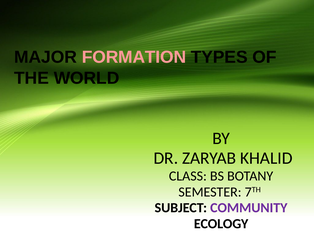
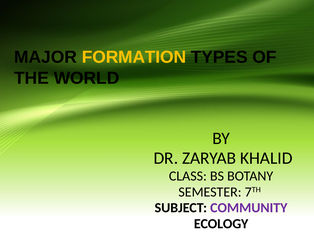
FORMATION colour: pink -> yellow (134, 57)
